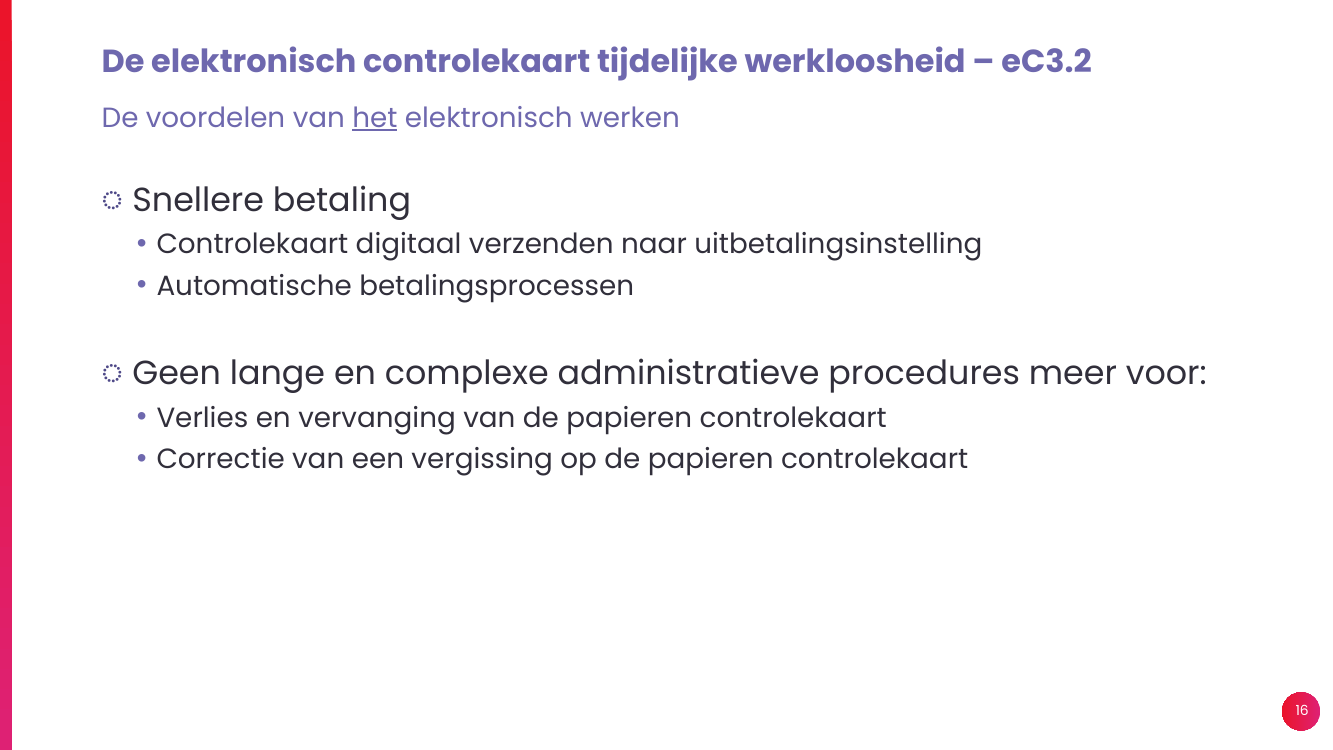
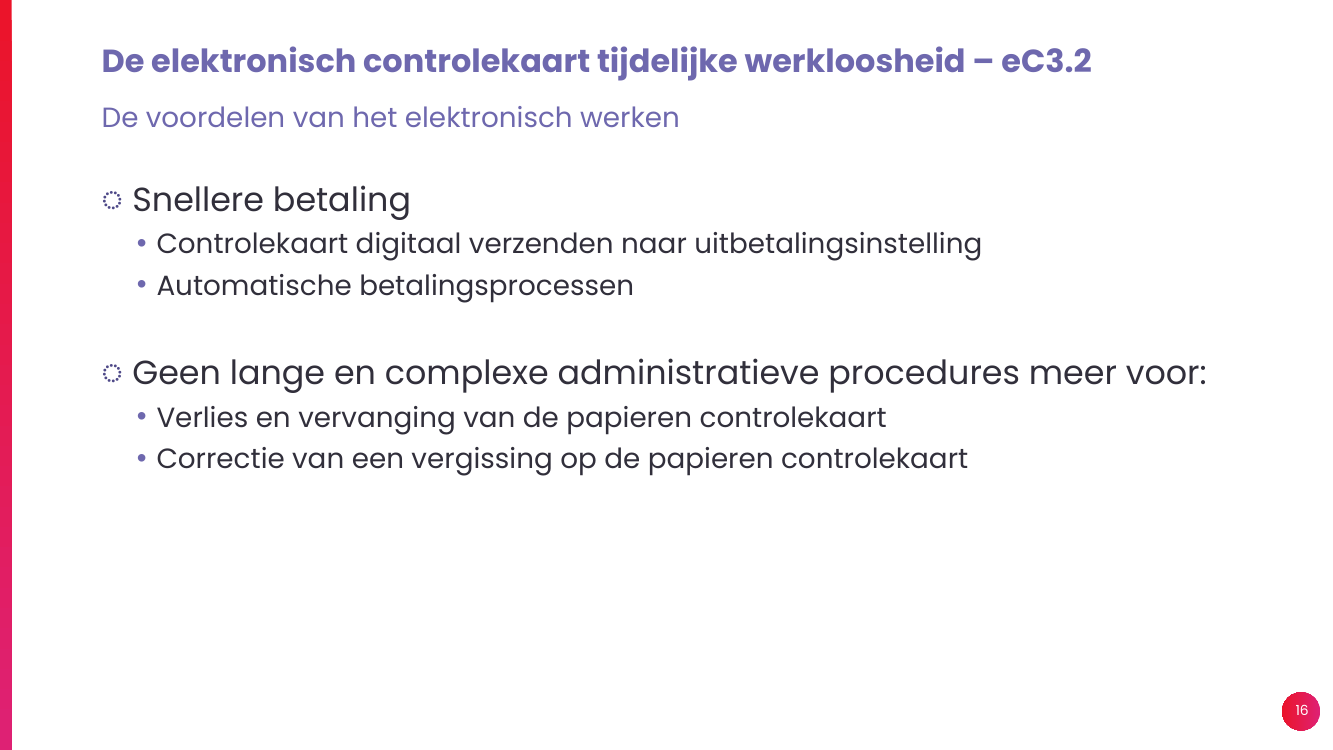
het underline: present -> none (375, 118)
